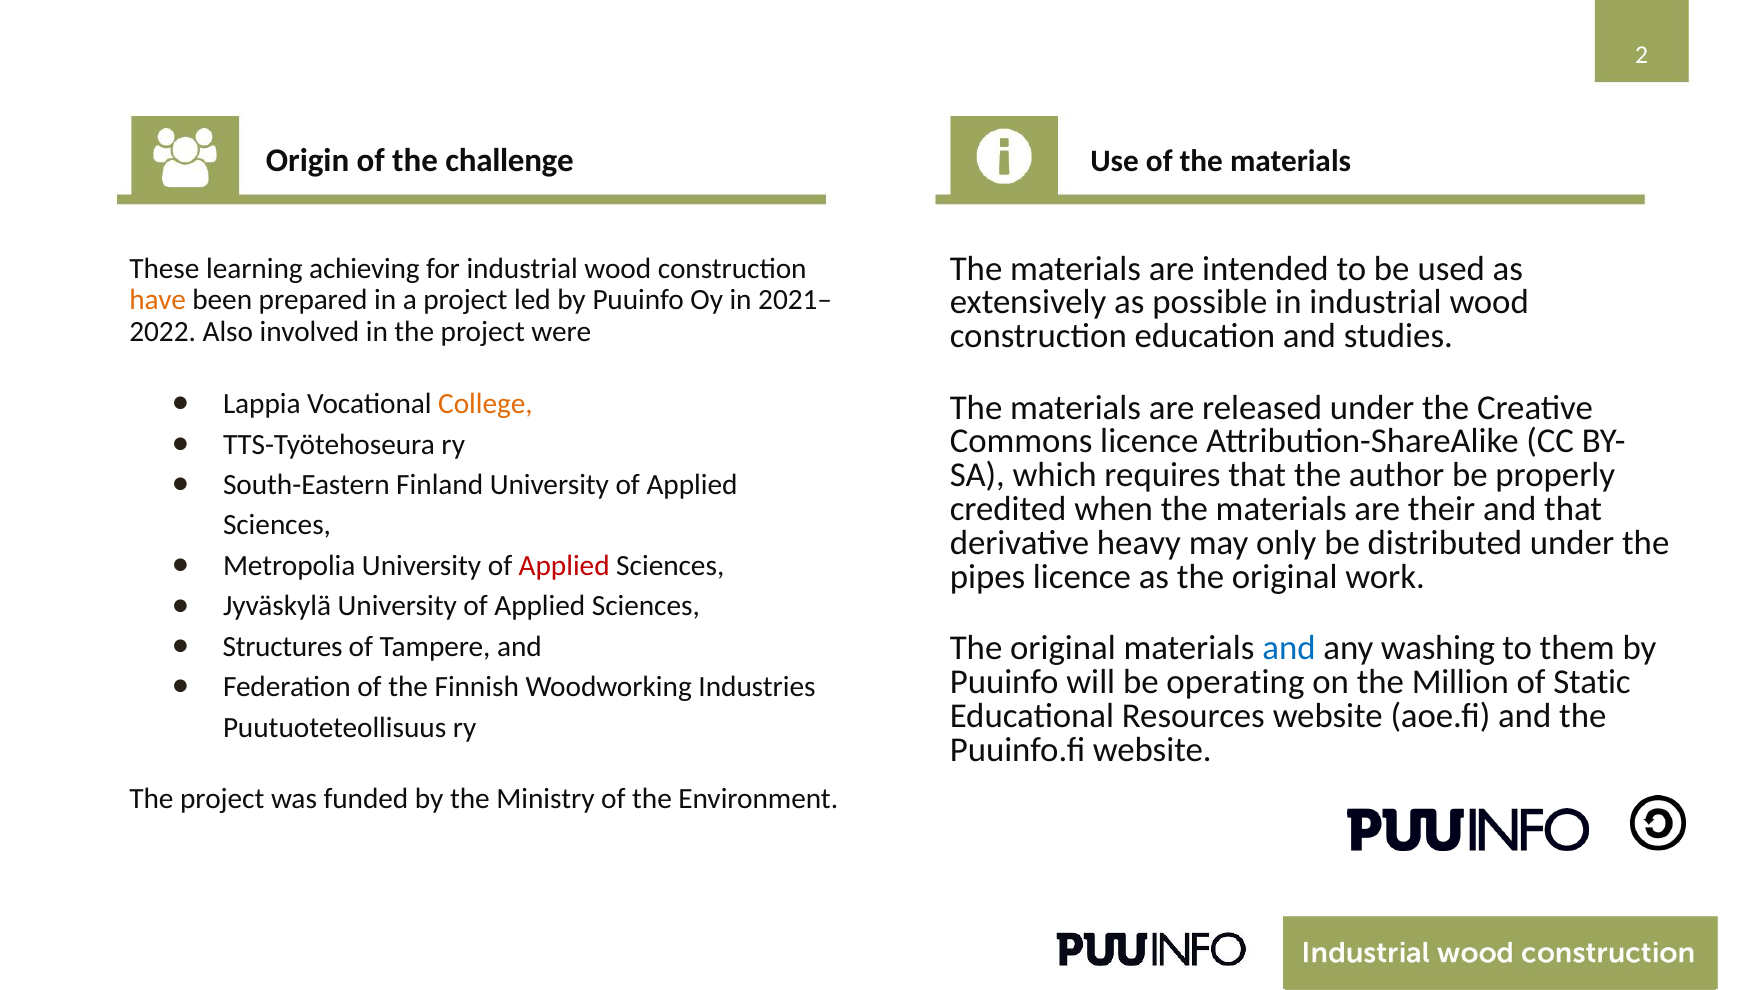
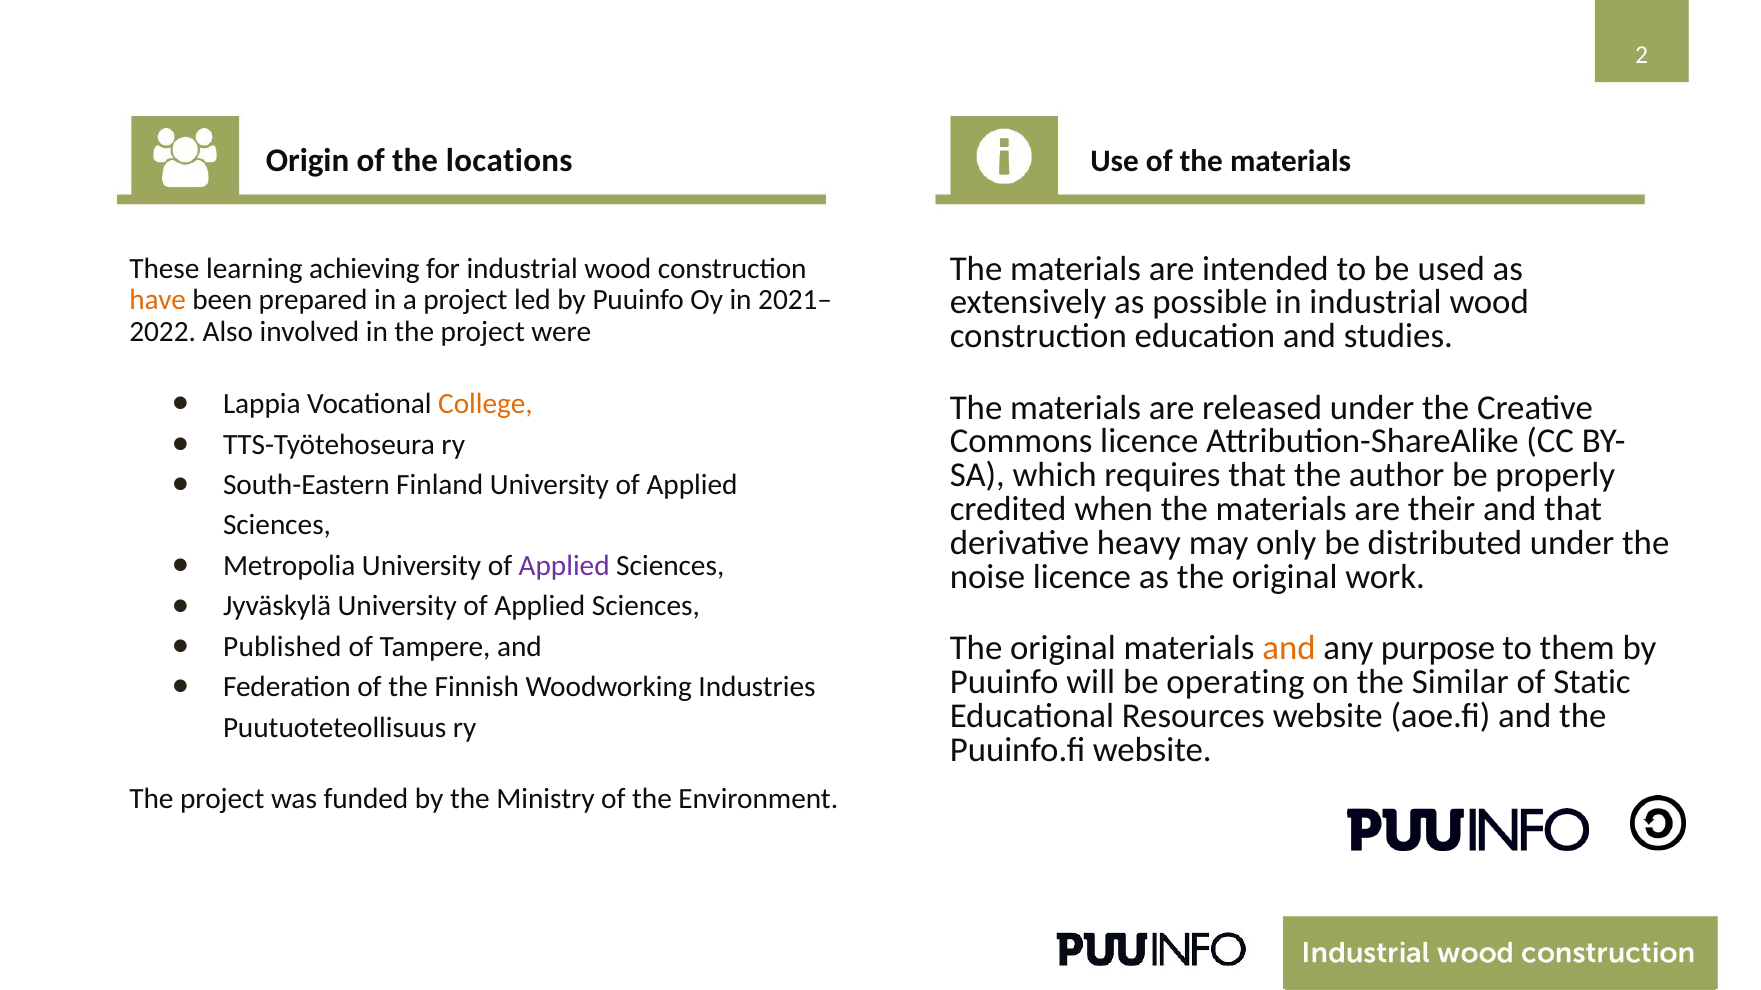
challenge: challenge -> locations (509, 161)
Applied colour: red -> purple (564, 566)
pipes: pipes -> noise (988, 577)
Structures: Structures -> Published (282, 647)
and colour: blue -> orange (1289, 649)
washing: washing -> purpose (1438, 649)
Million: Million -> Similar (1460, 682)
